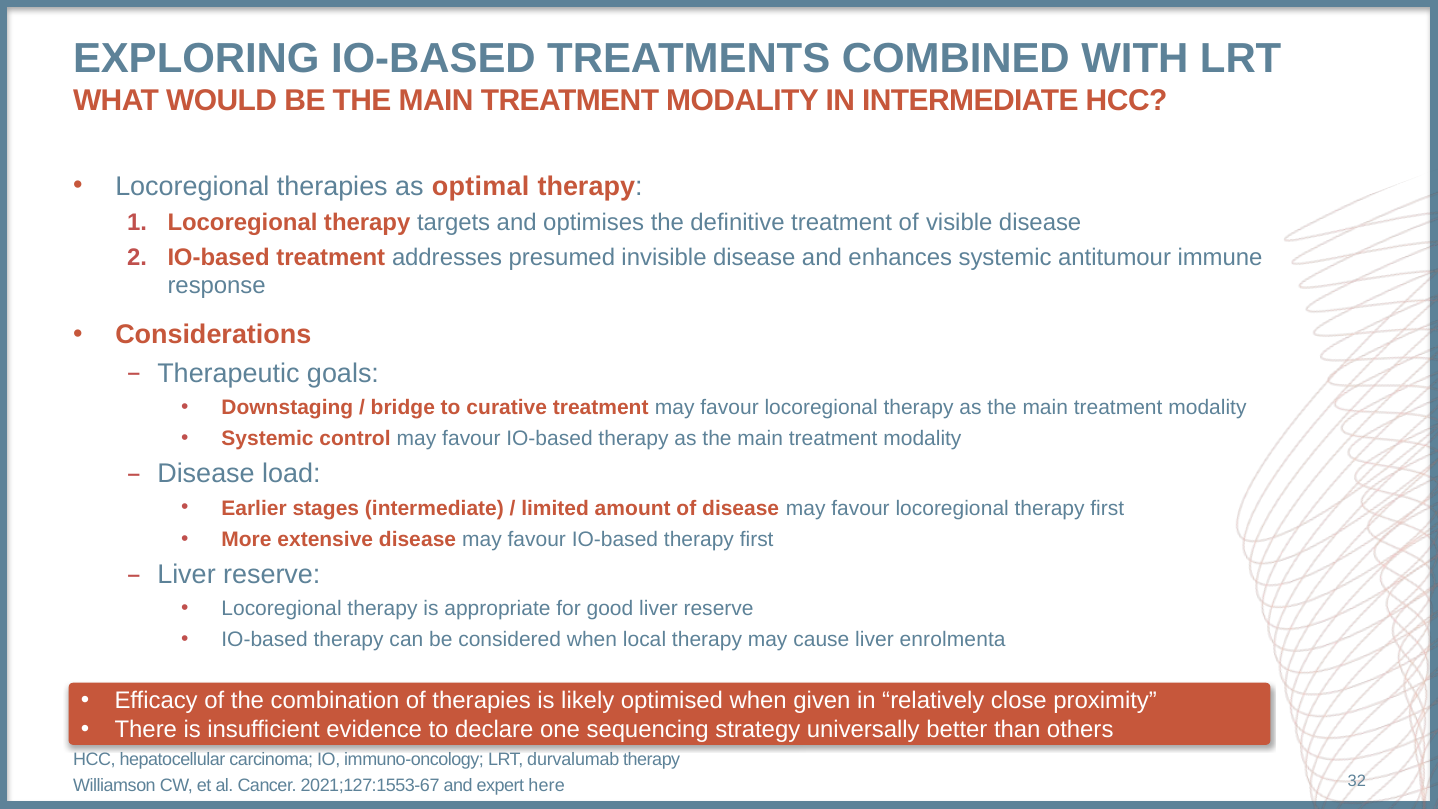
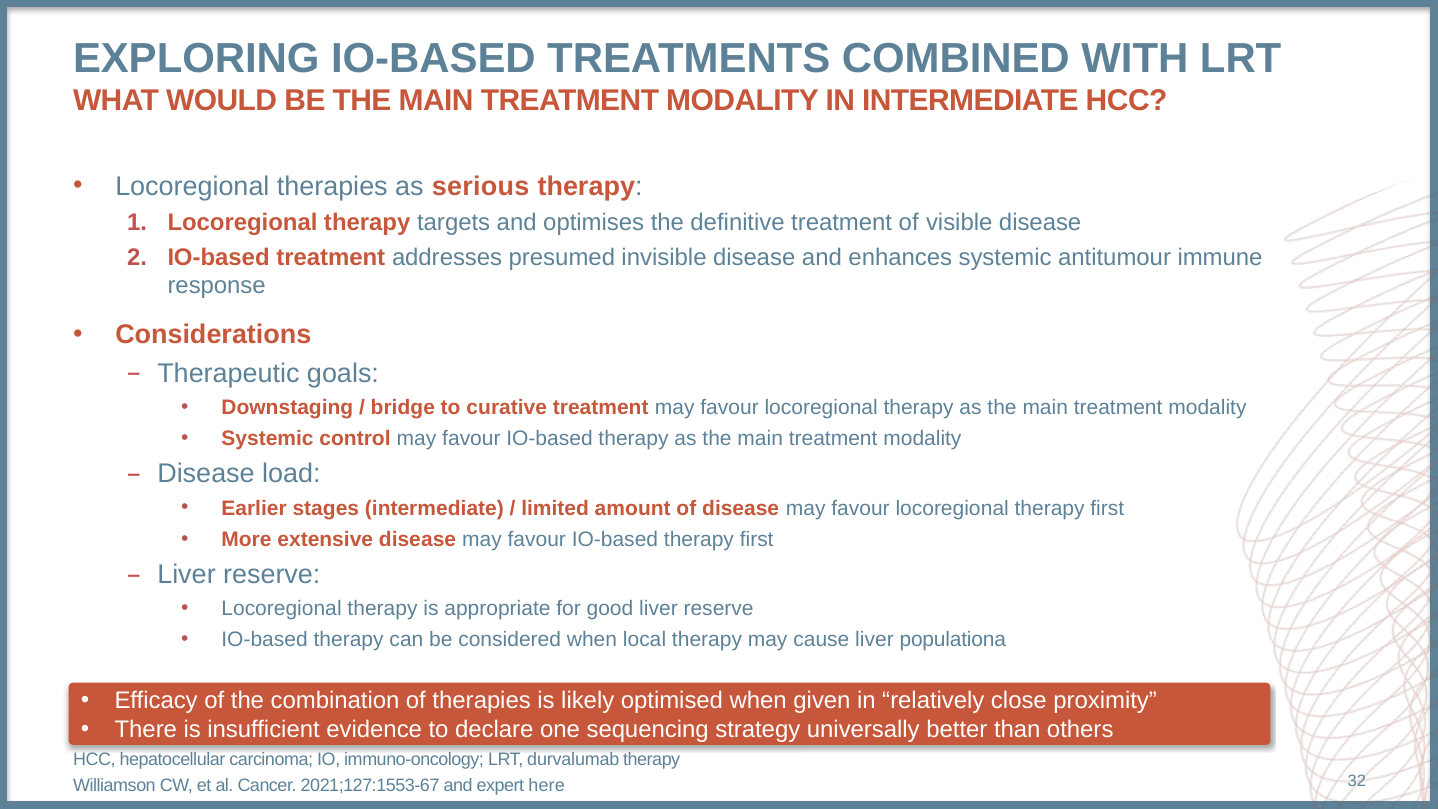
optimal: optimal -> serious (481, 186)
enrolmenta: enrolmenta -> populationa (953, 640)
